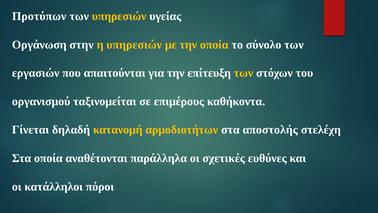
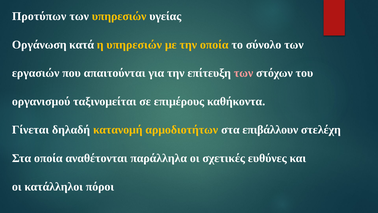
στην: στην -> κατά (82, 45)
των colour: yellow -> pink (244, 73)
αποστολής: αποστολής -> επιβάλλουν (270, 130)
